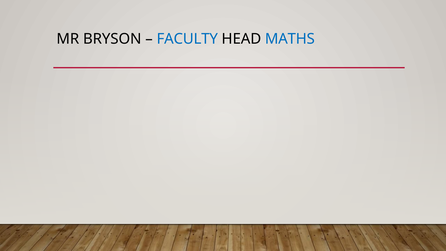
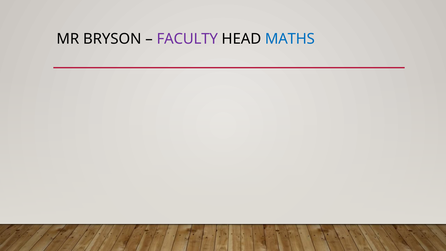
FACULTY colour: blue -> purple (187, 39)
